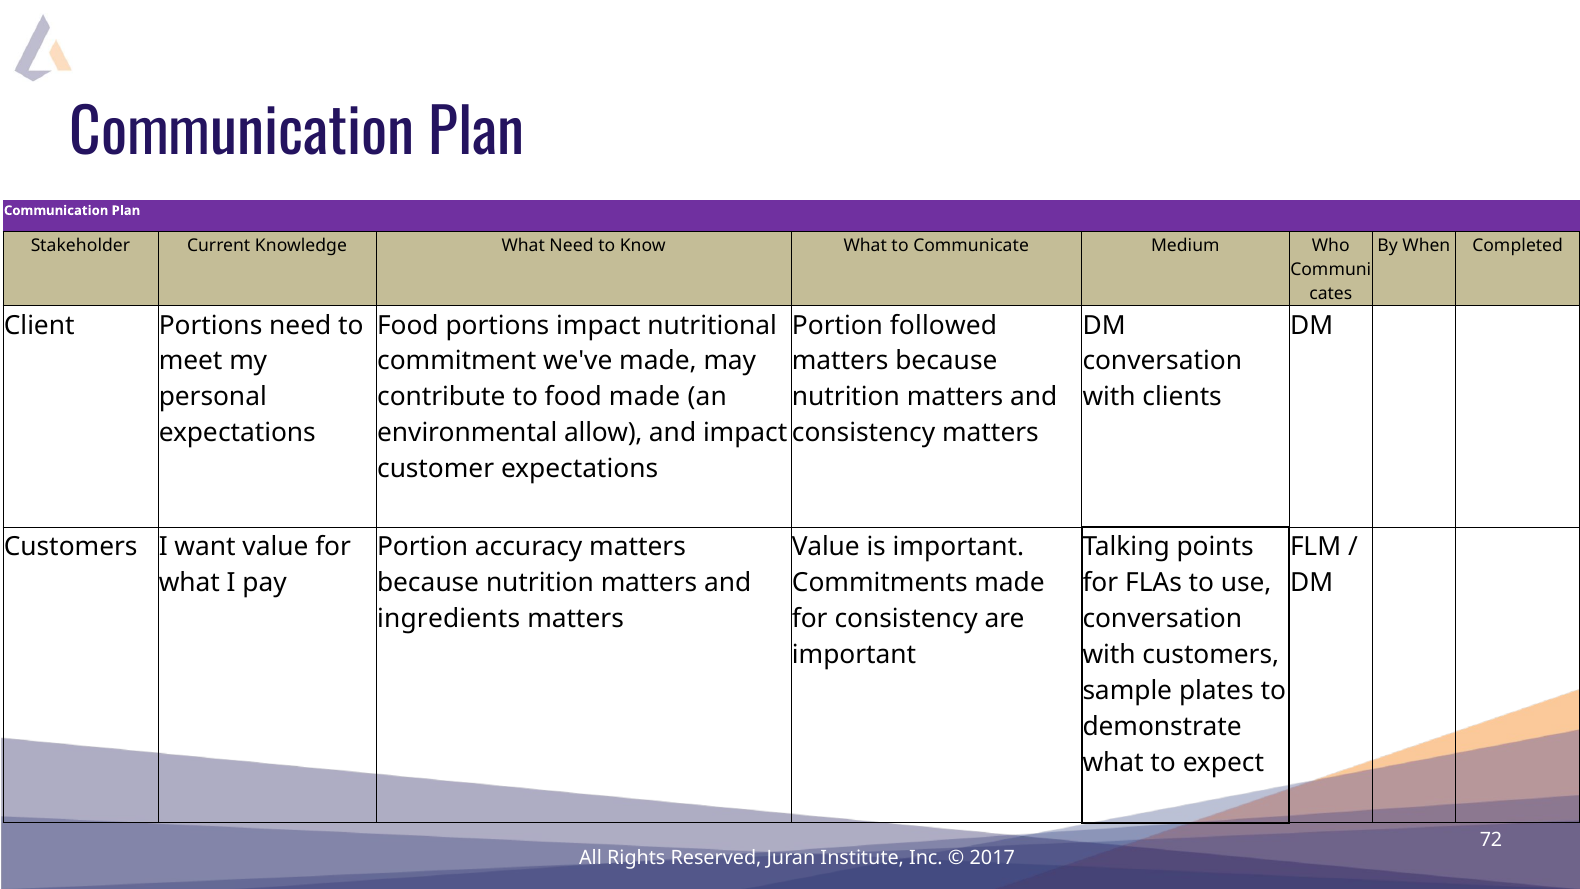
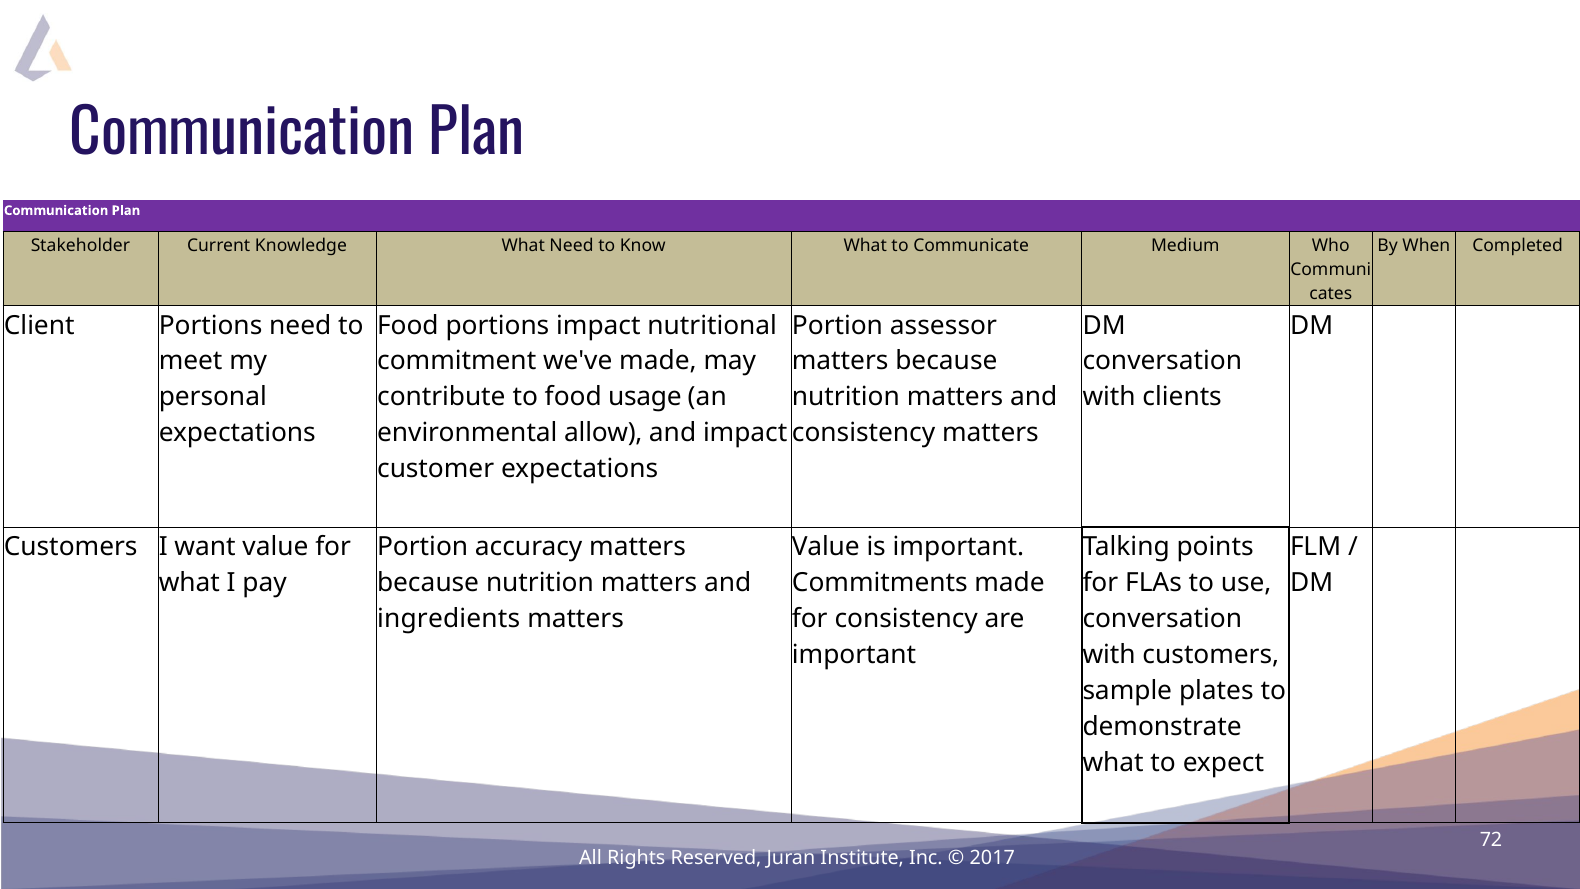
followed: followed -> assessor (943, 325)
food made: made -> usage (645, 397)
